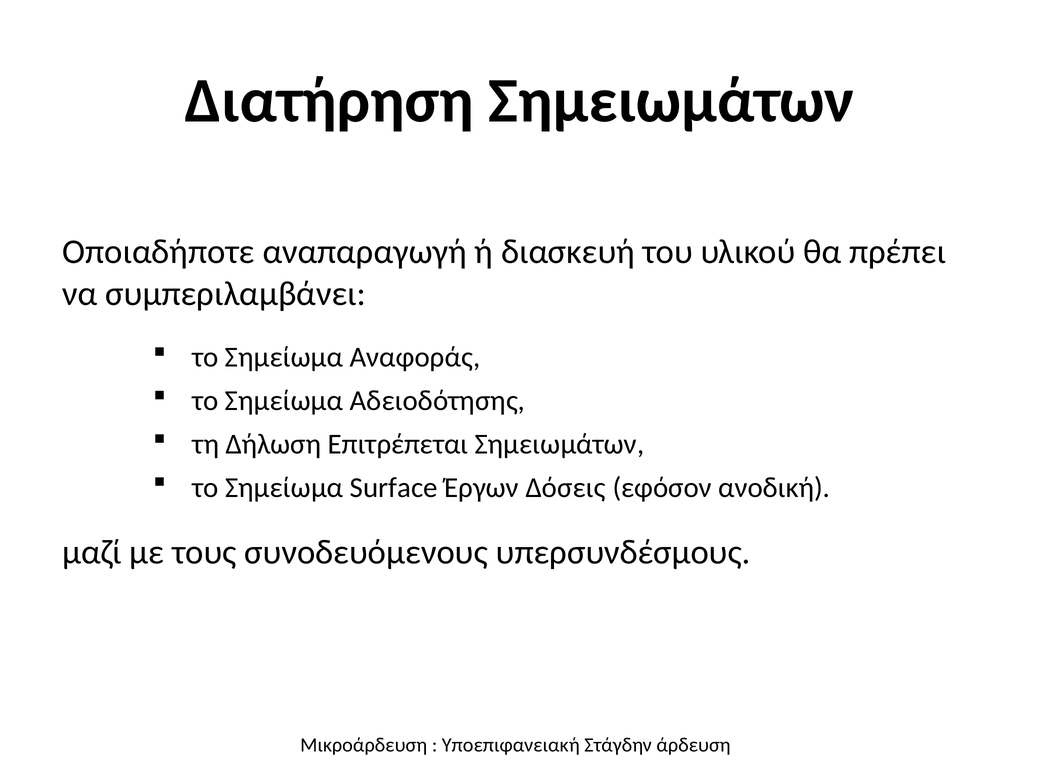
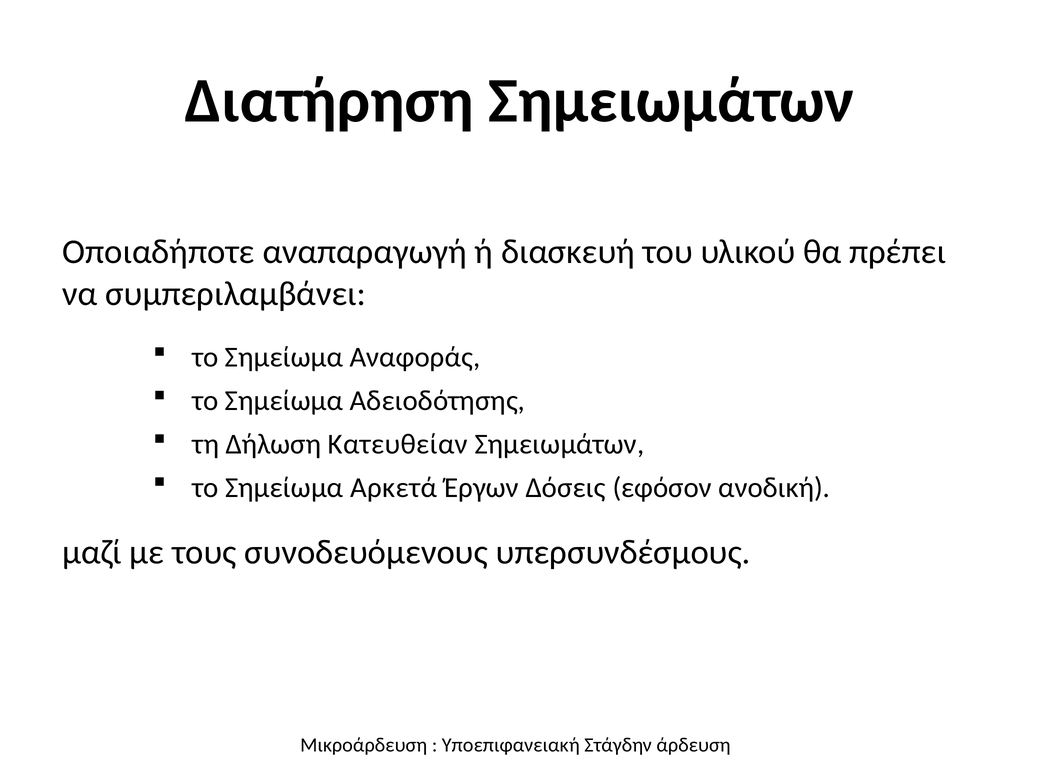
Επιτρέπεται: Επιτρέπεται -> Κατευθείαν (398, 444)
Surface: Surface -> Αρκετά (394, 488)
